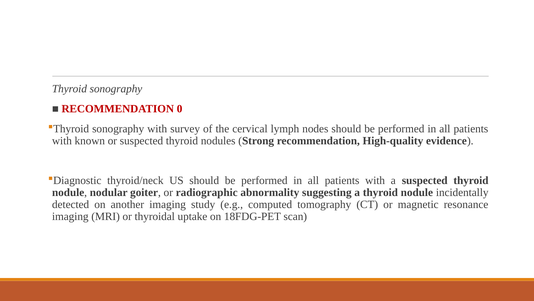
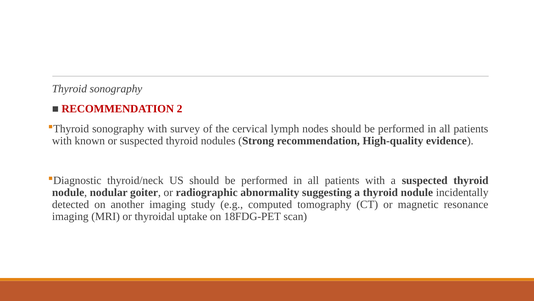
0: 0 -> 2 (180, 109)
